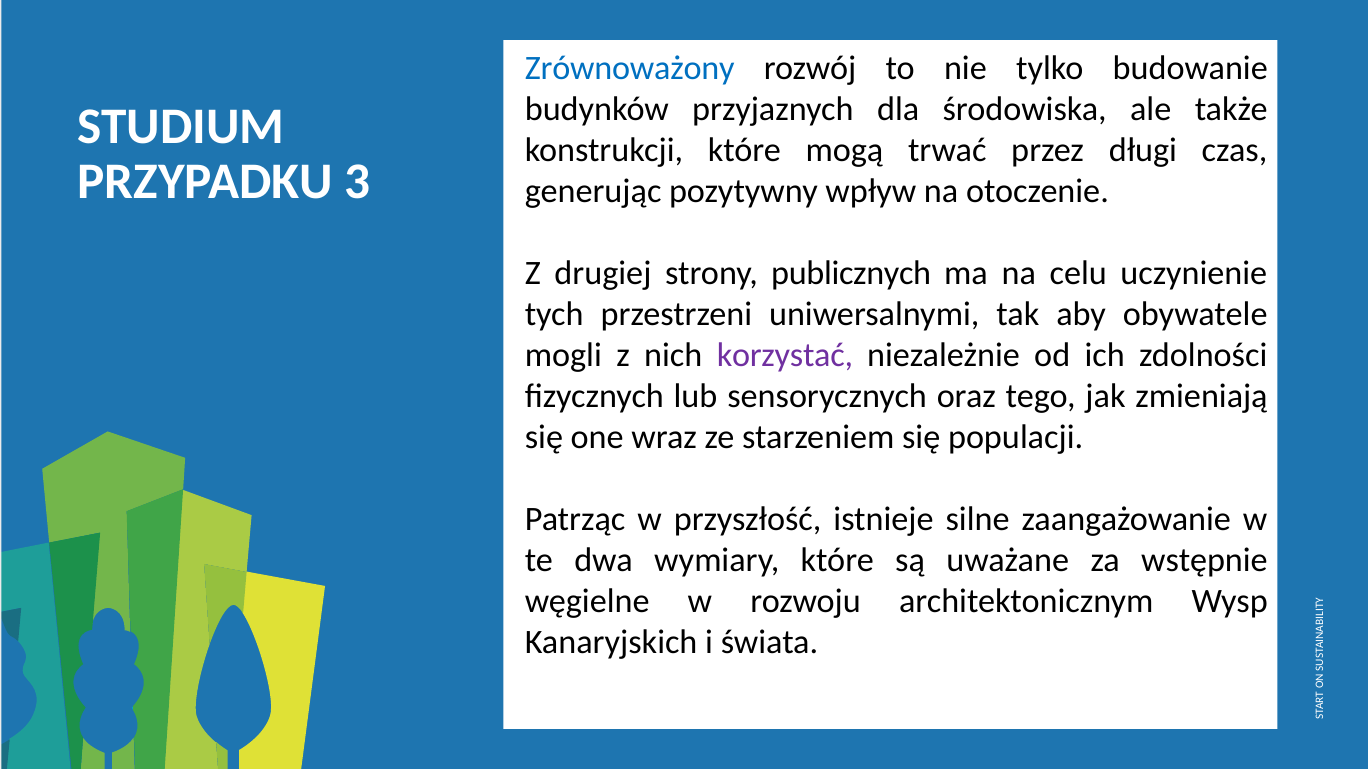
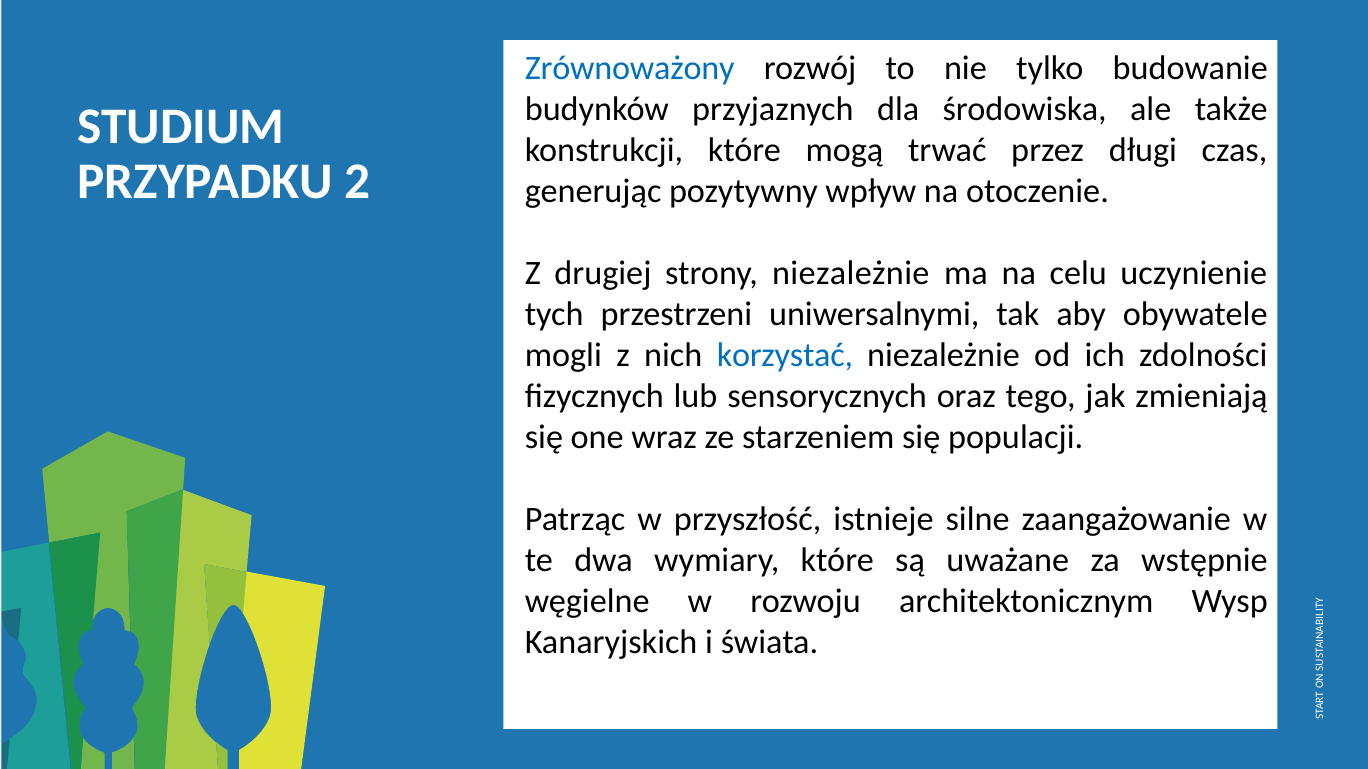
3: 3 -> 2 (357, 182)
strony publicznych: publicznych -> niezależnie (851, 273)
korzystać colour: purple -> blue (785, 355)
